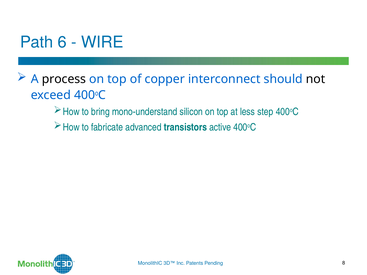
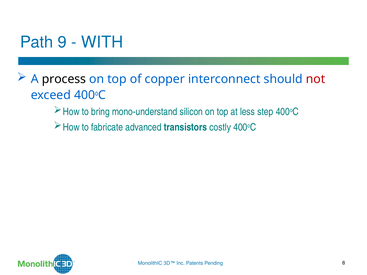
6: 6 -> 9 (62, 42)
WIRE: WIRE -> WITH (102, 42)
not colour: black -> red (316, 79)
active: active -> costly (220, 127)
